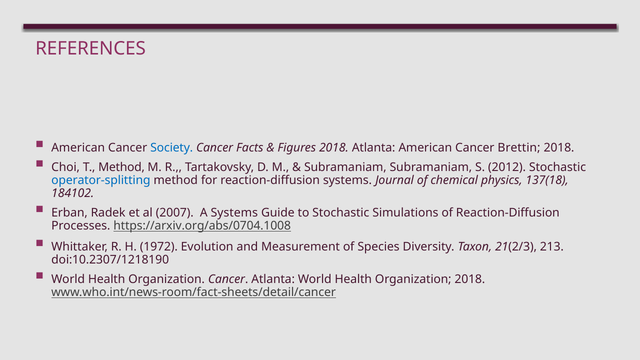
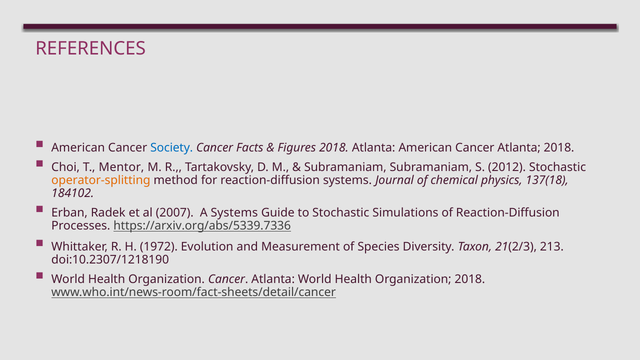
American Cancer Brettin: Brettin -> Atlanta (519, 148)
T Method: Method -> Mentor (121, 167)
operator-splitting colour: blue -> orange (101, 180)
https://arxiv.org/abs/0704.1008: https://arxiv.org/abs/0704.1008 -> https://arxiv.org/abs/5339.7336 (202, 226)
